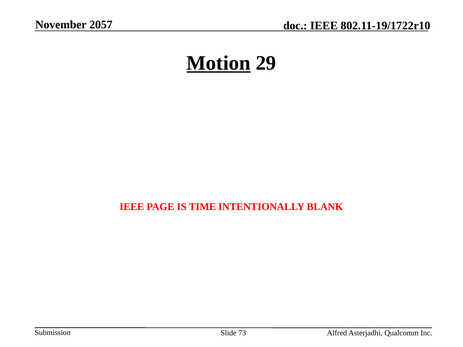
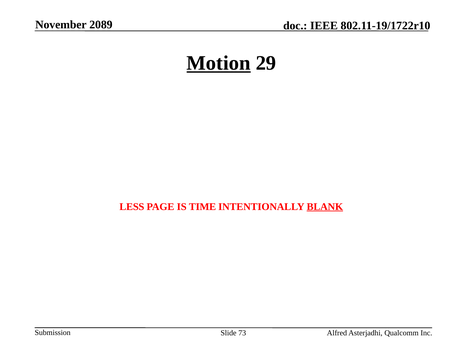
2057: 2057 -> 2089 (101, 25)
IEEE: IEEE -> LESS (132, 207)
BLANK underline: none -> present (325, 207)
